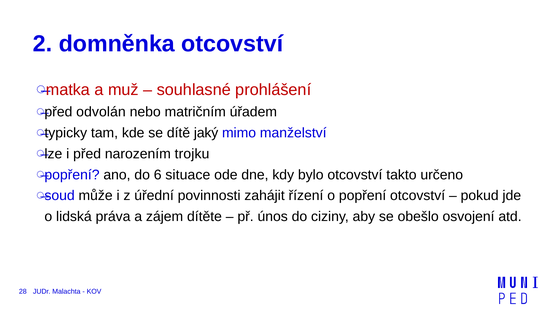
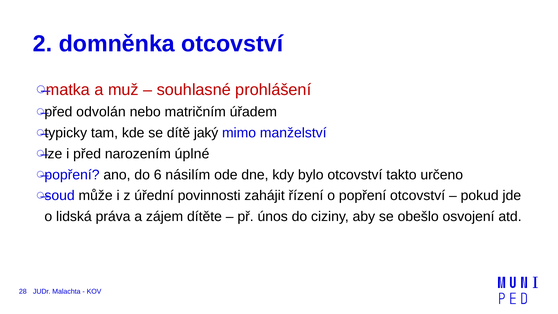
trojku: trojku -> úplné (192, 154)
situace: situace -> násilím (188, 175)
